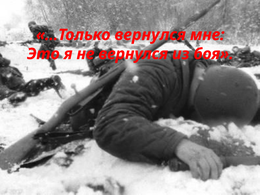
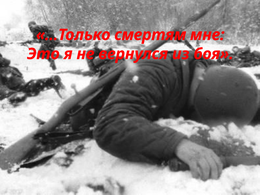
…Только вернулся: вернулся -> смертям (150, 35)
